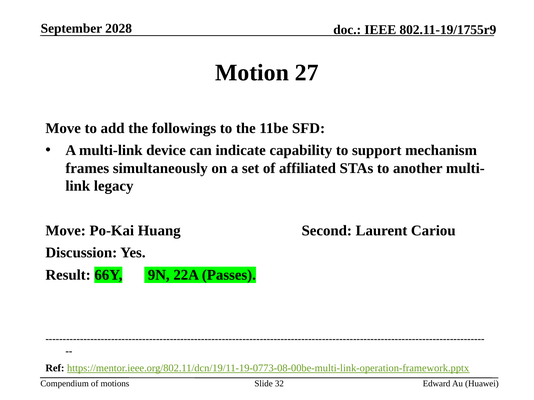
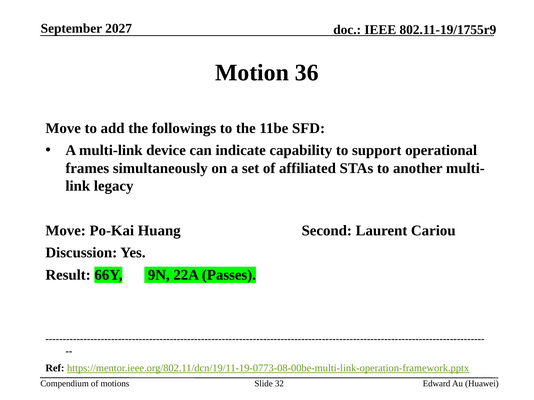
2028: 2028 -> 2027 (119, 28)
27: 27 -> 36 (307, 73)
mechanism: mechanism -> operational (441, 151)
